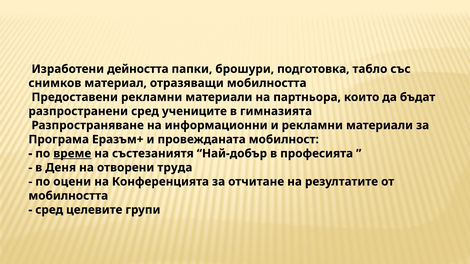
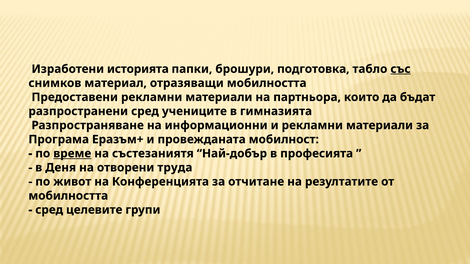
дейността: дейността -> историята (138, 69)
със underline: none -> present (400, 69)
оцени: оцени -> живот (72, 182)
